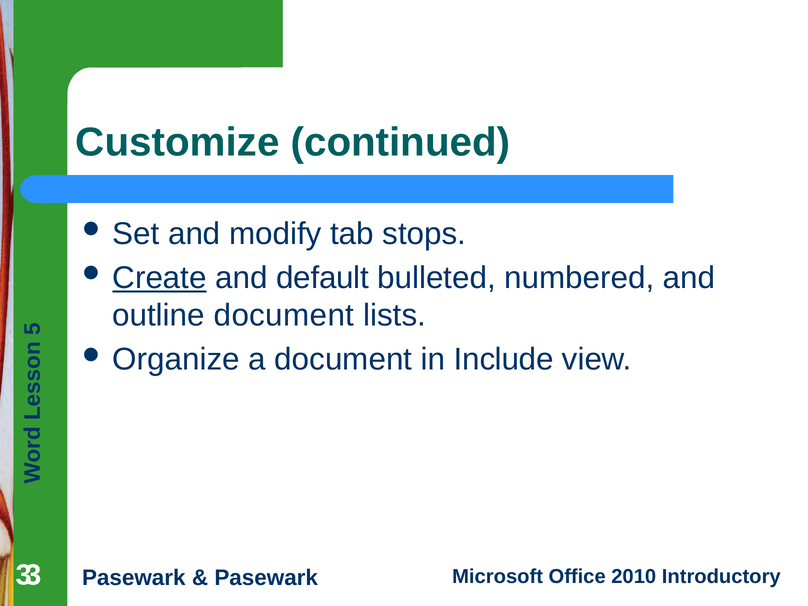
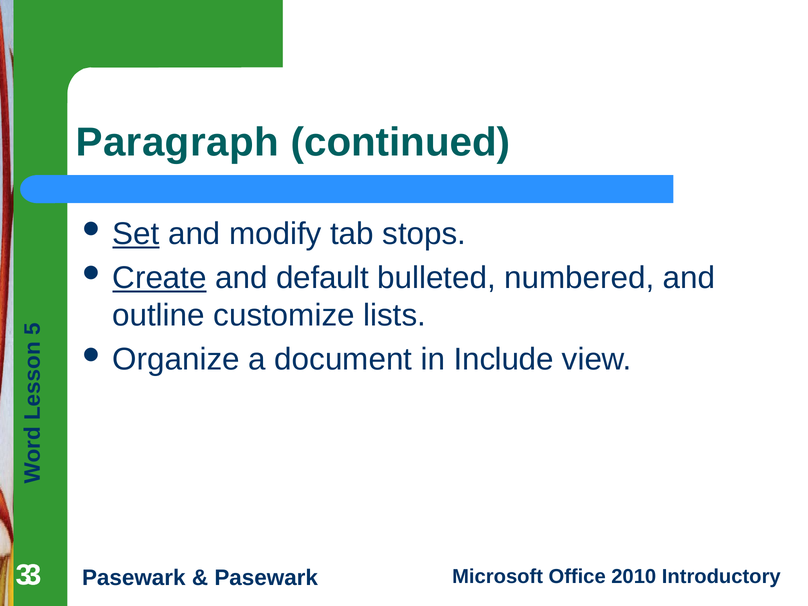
Customize: Customize -> Paragraph (177, 142)
Set underline: none -> present (136, 234)
outline document: document -> customize (284, 316)
